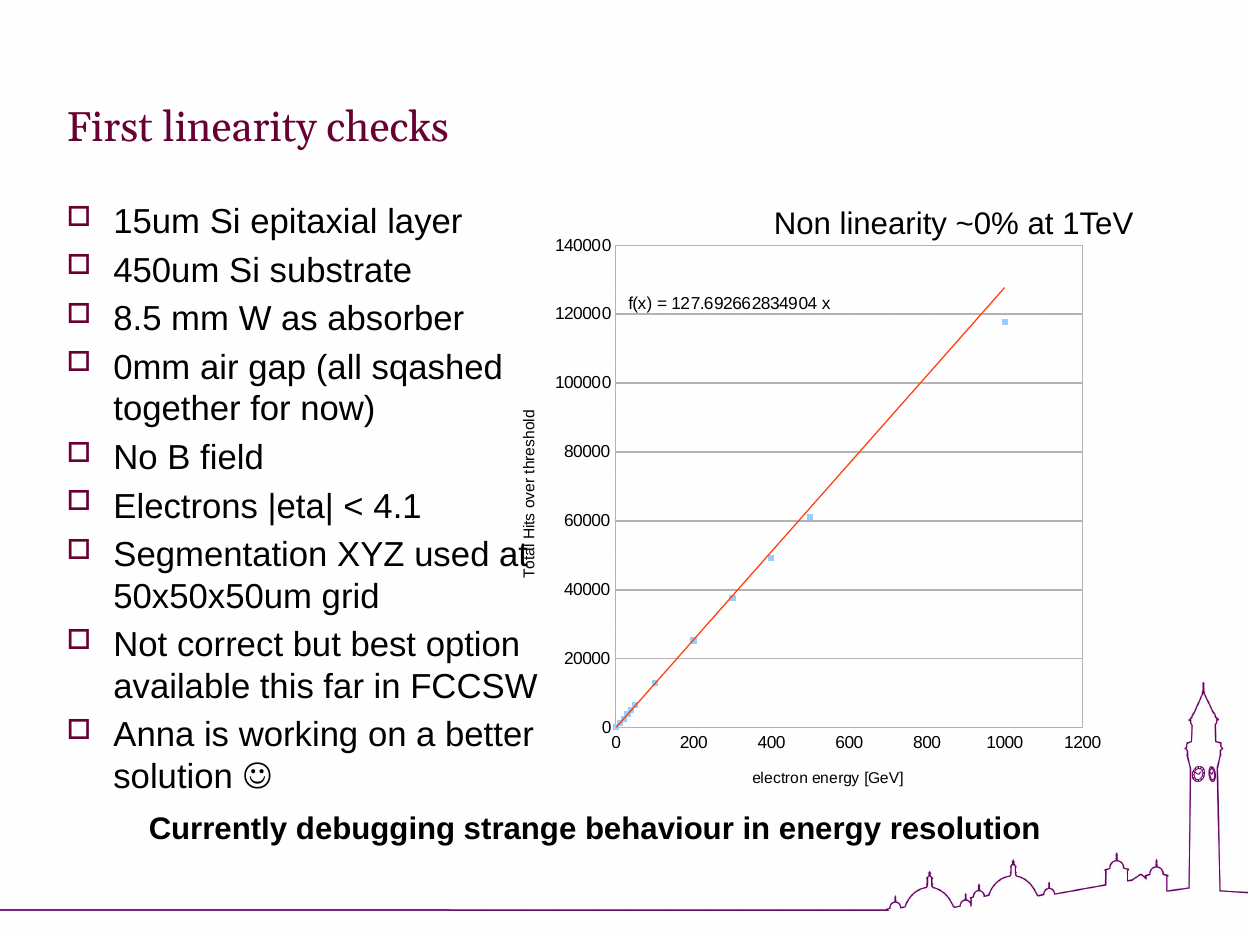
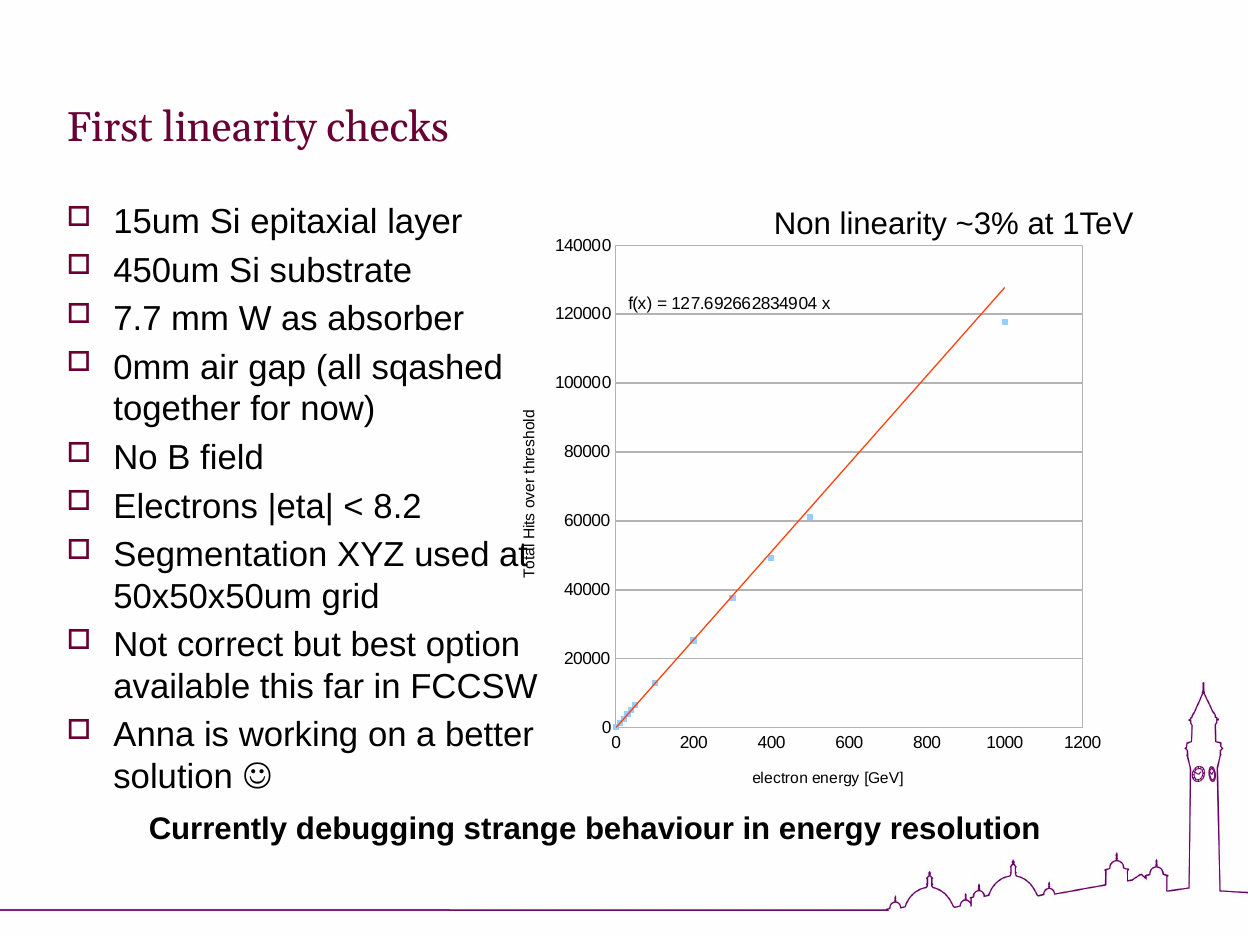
~0%: ~0% -> ~3% (987, 224)
8.5: 8.5 -> 7.7 (138, 319)
4.1: 4.1 -> 8.2 (398, 507)
